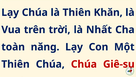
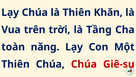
Nhất: Nhất -> Tầng (99, 30)
